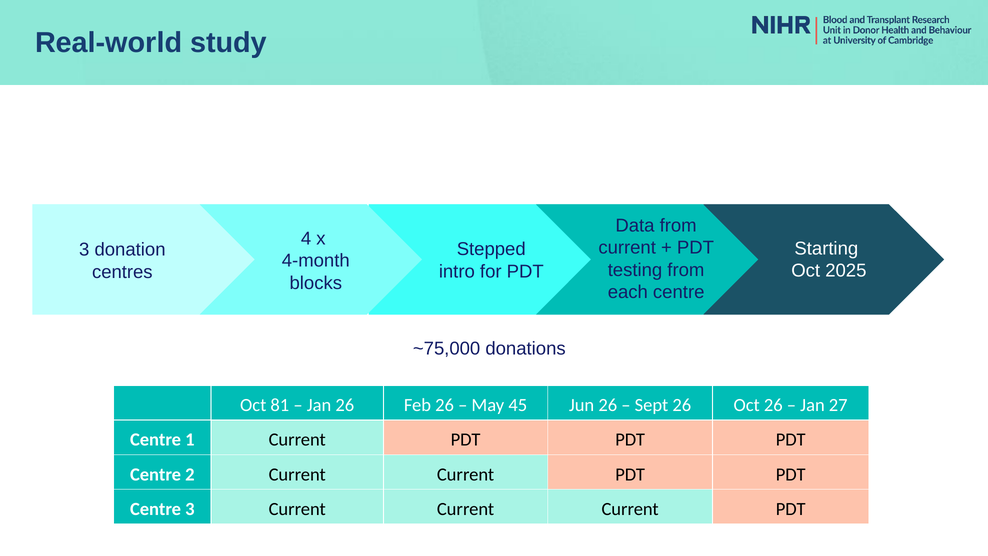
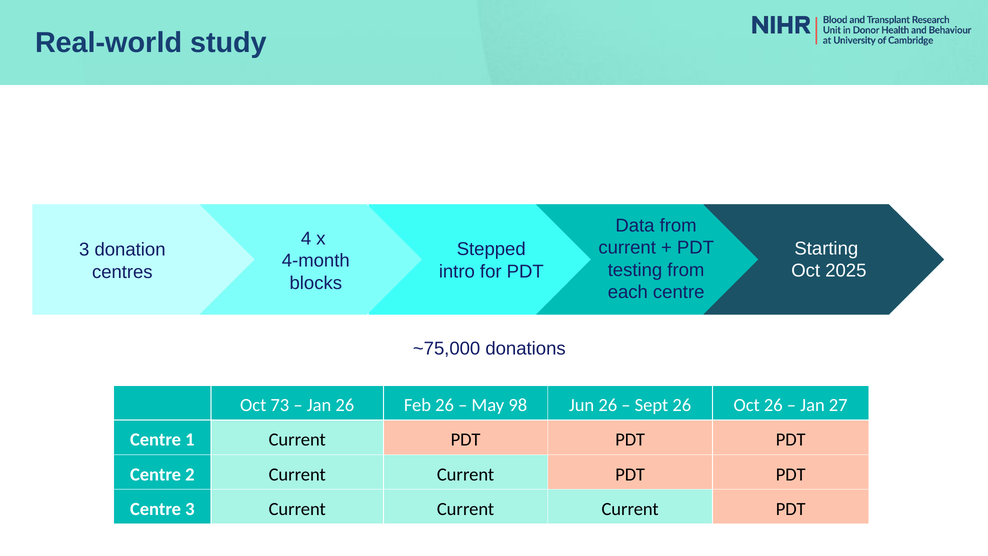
81: 81 -> 73 (280, 405)
45: 45 -> 98 (518, 405)
